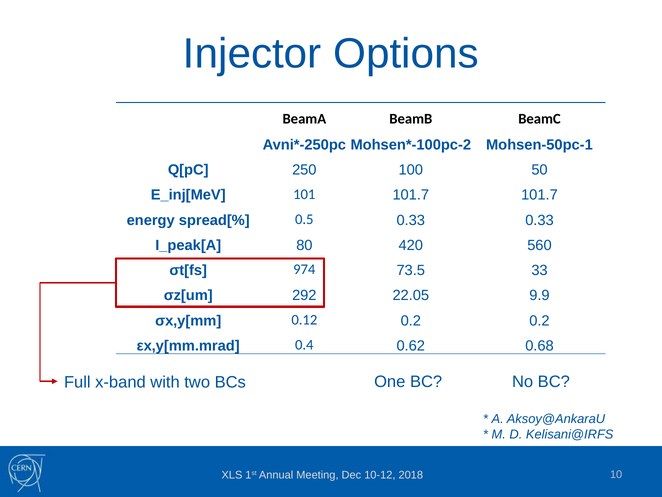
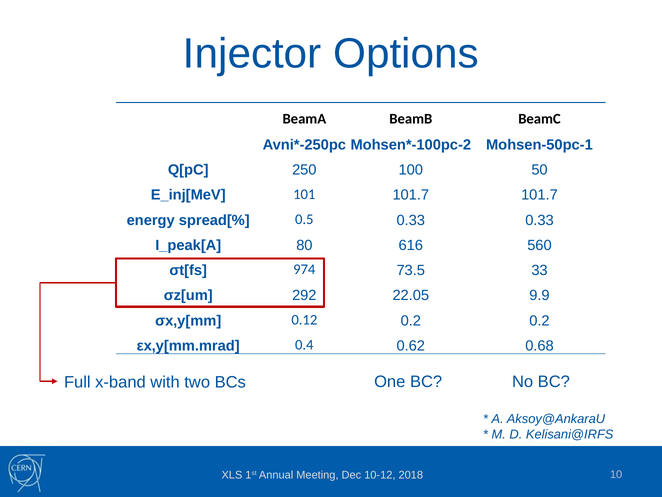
420: 420 -> 616 (411, 245)
